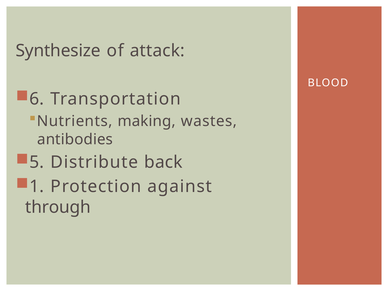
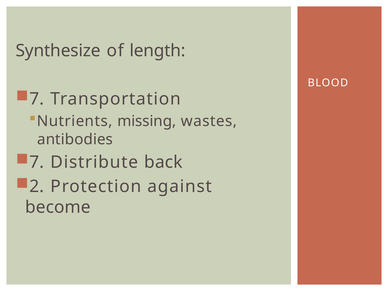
attack: attack -> length (158, 51)
6: 6 -> 7 (37, 99)
making: making -> missing (147, 121)
5: 5 -> 7 (37, 162)
1: 1 -> 2 (37, 186)
through: through -> become (58, 207)
